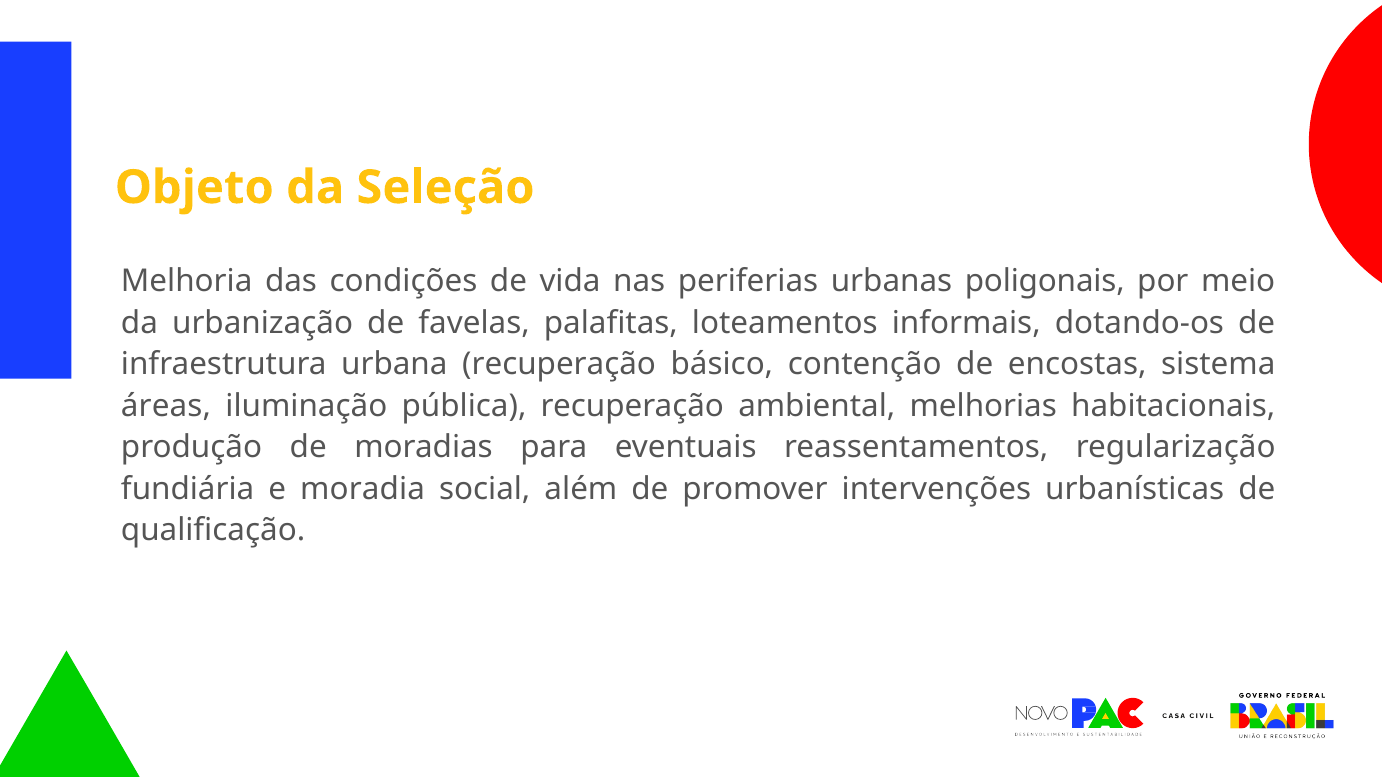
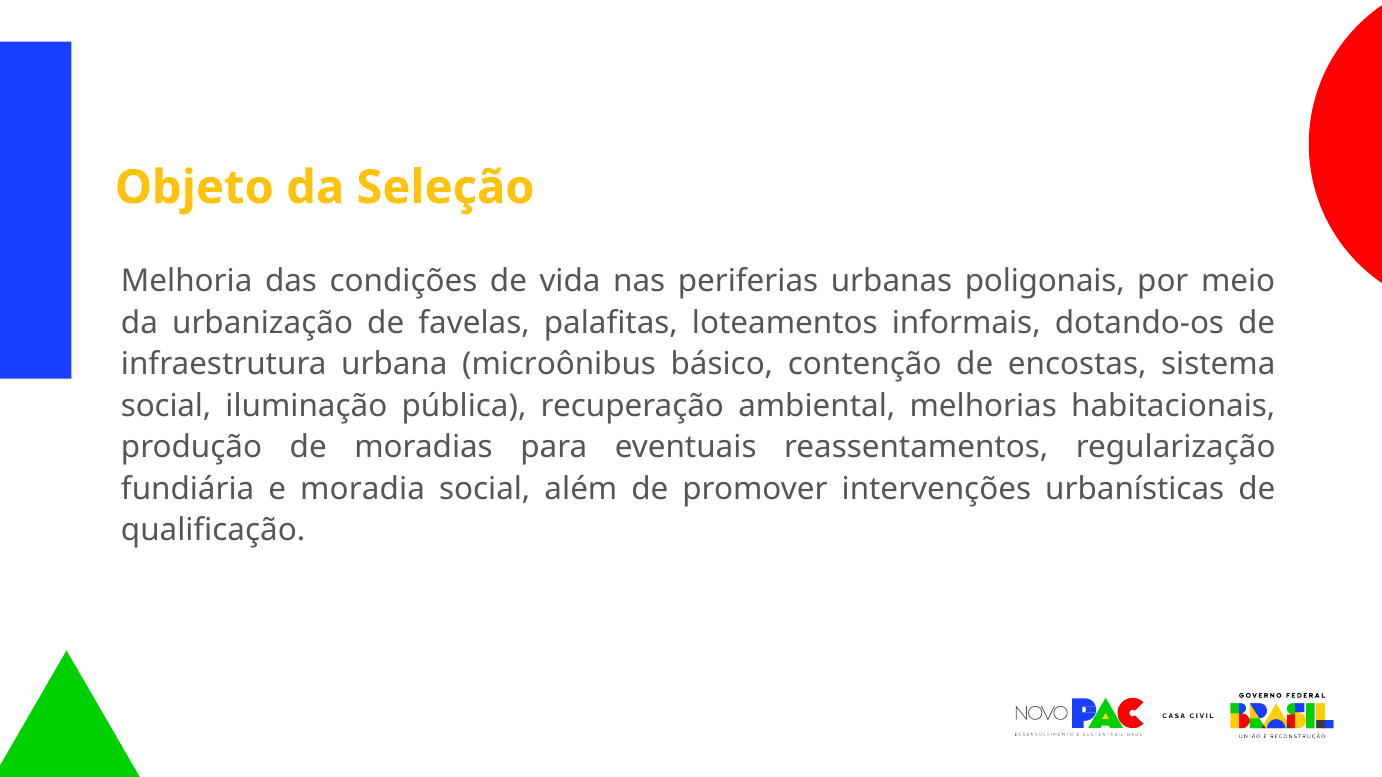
urbana recuperação: recuperação -> microônibus (559, 365)
áreas: áreas -> social (166, 406)
